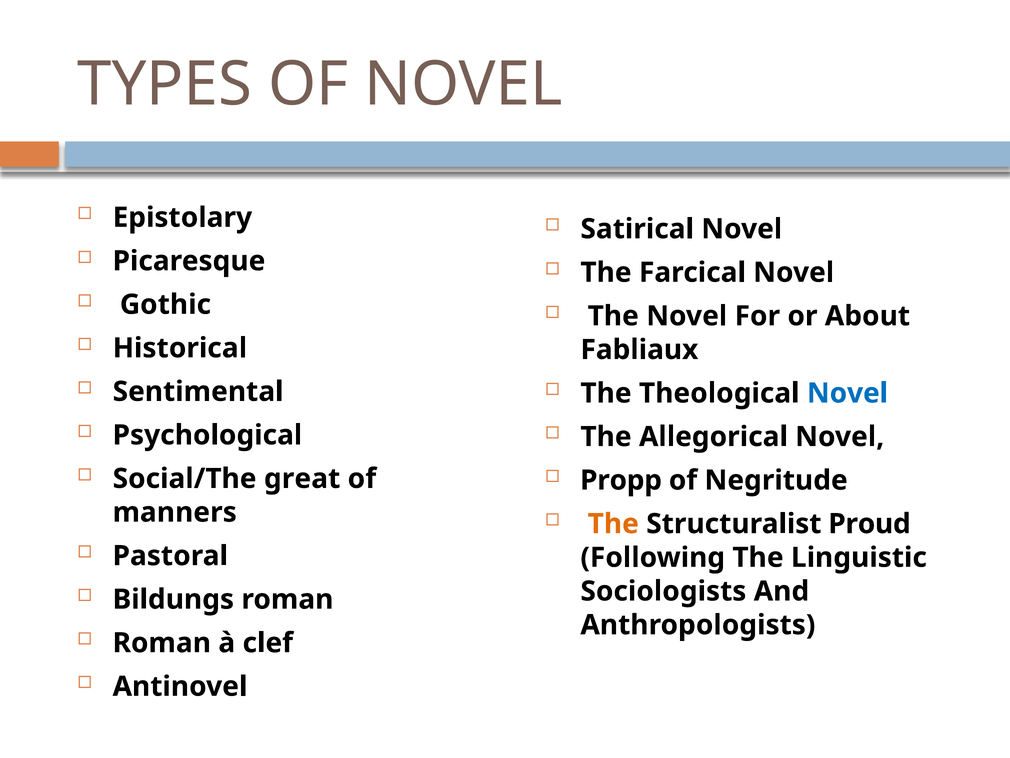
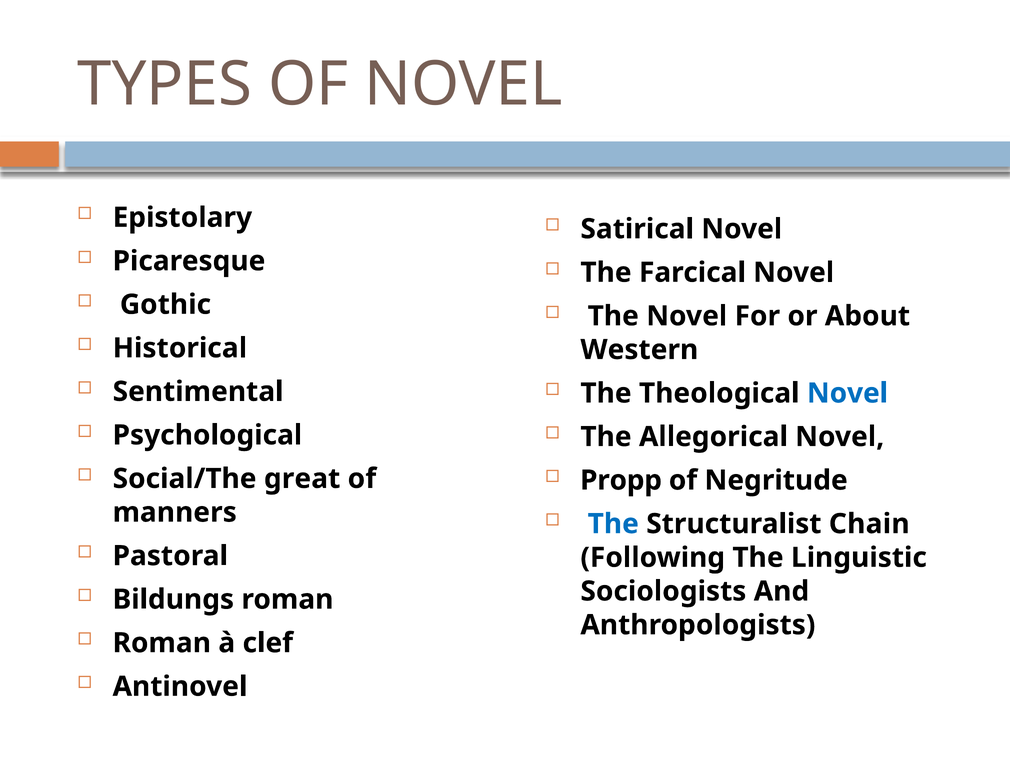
Fabliaux: Fabliaux -> Western (639, 350)
The colour: orange -> blue (613, 524)
Proud: Proud -> Chain (869, 524)
